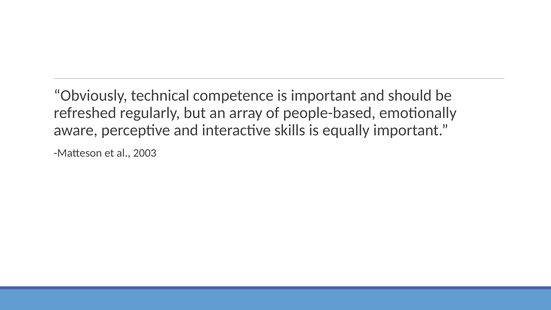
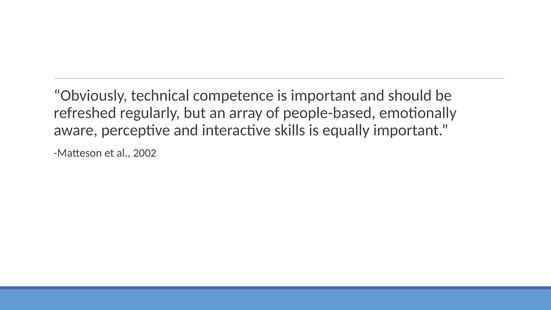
2003: 2003 -> 2002 (145, 153)
